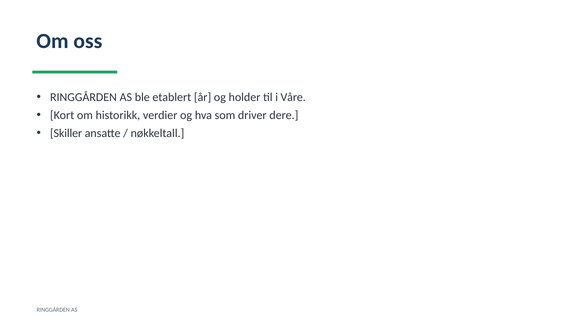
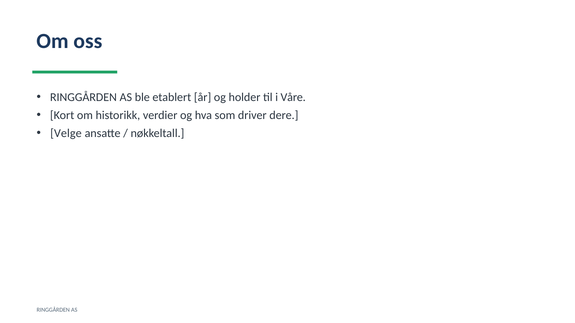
Skiller: Skiller -> Velge (66, 133)
